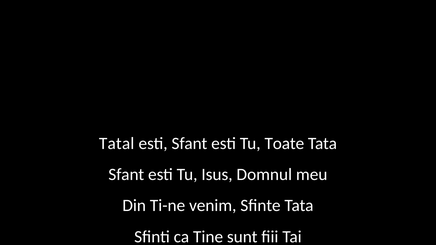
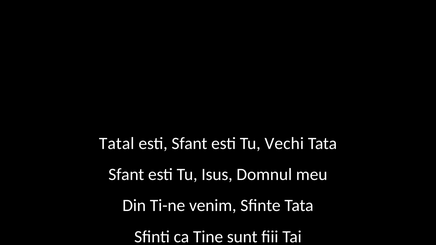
Toate: Toate -> Vechi (284, 144)
